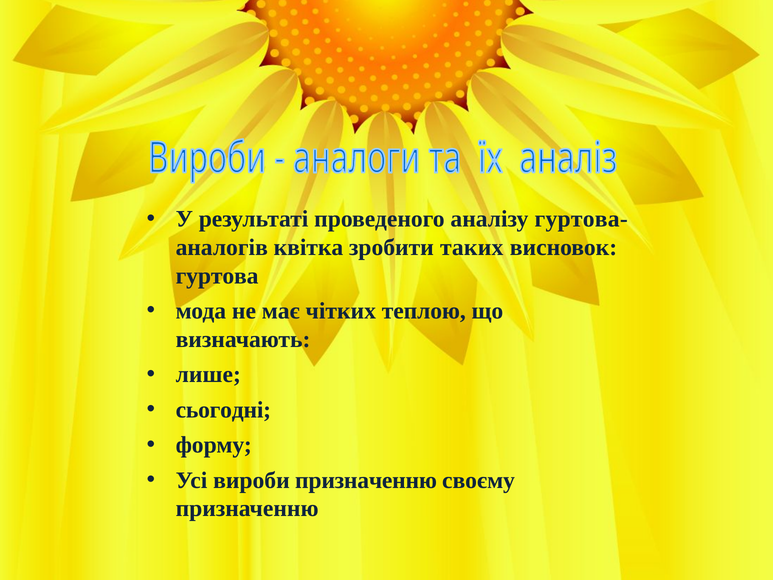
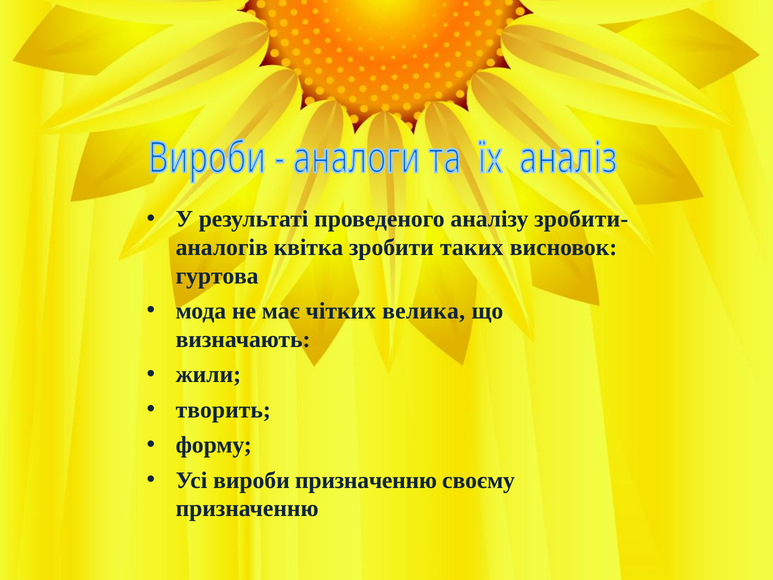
гуртова-: гуртова- -> зробити- (581, 219)
теплою: теплою -> велика (424, 311)
лише: лише -> жили (208, 374)
сьогодні: сьогодні -> творить (223, 410)
